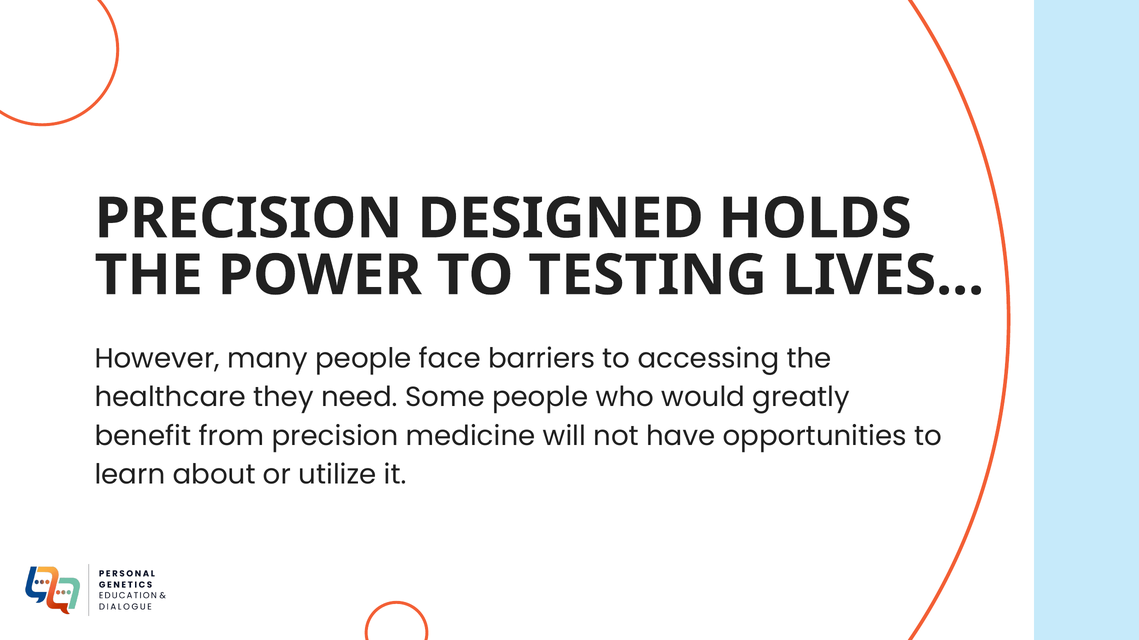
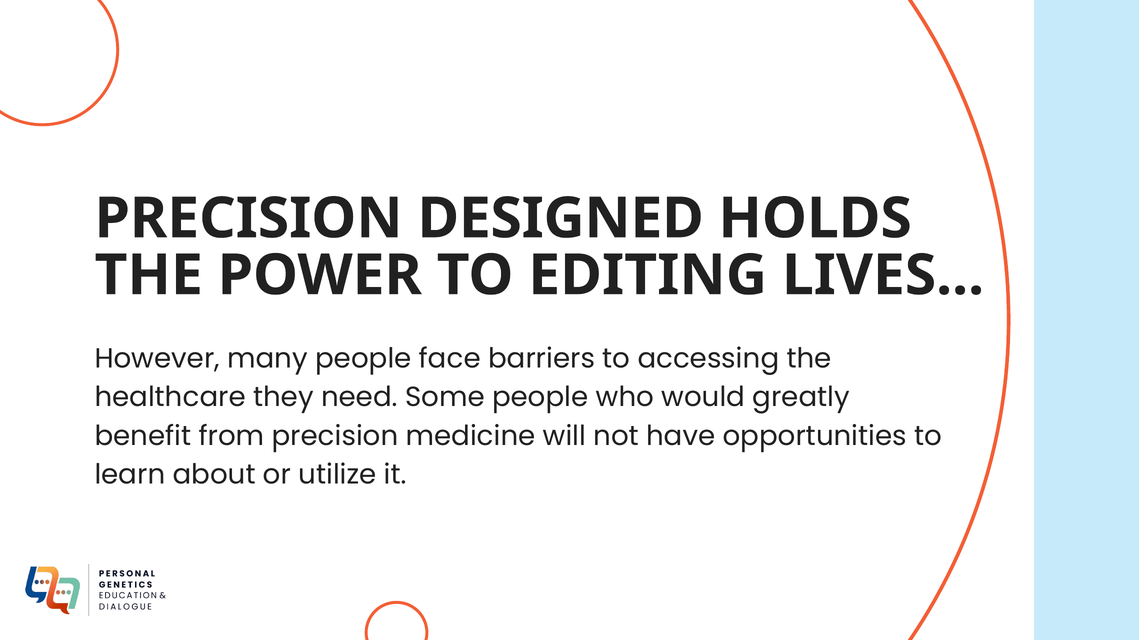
TESTING: TESTING -> EDITING (648, 276)
